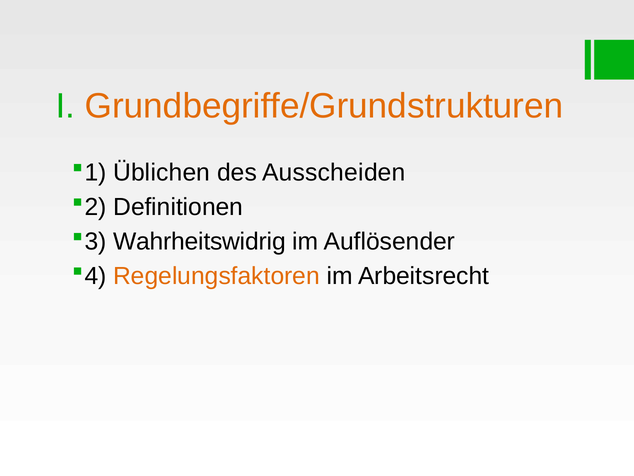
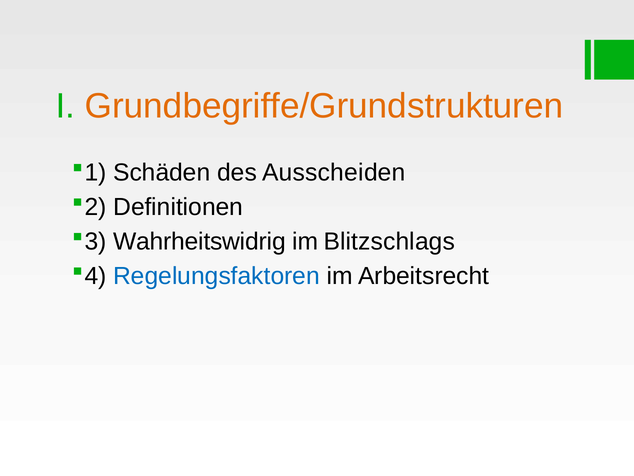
Üblichen: Üblichen -> Schäden (162, 173)
Auflösender: Auflösender -> Blitzschlags (389, 241)
Regelungsfaktoren colour: orange -> blue (216, 276)
